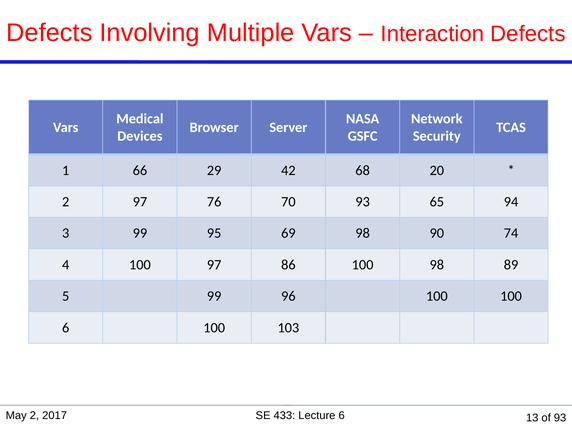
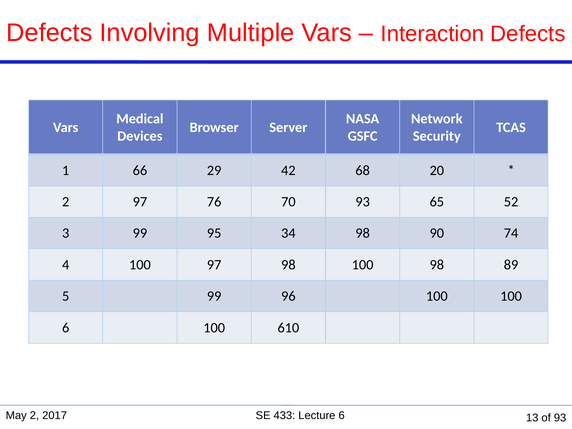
94: 94 -> 52 (511, 202)
69: 69 -> 34 (288, 233)
97 86: 86 -> 98 (288, 265)
103: 103 -> 610 (288, 328)
